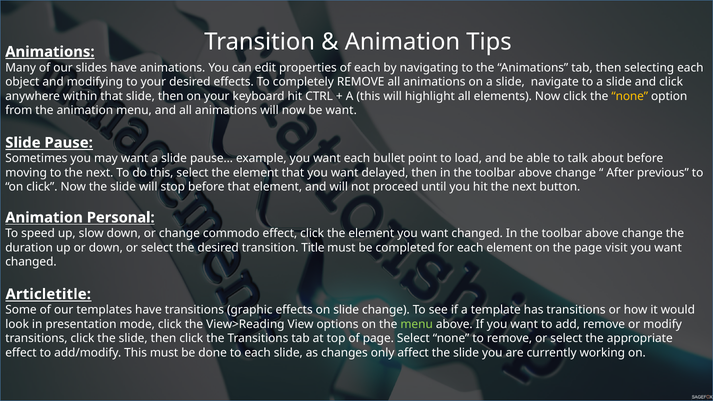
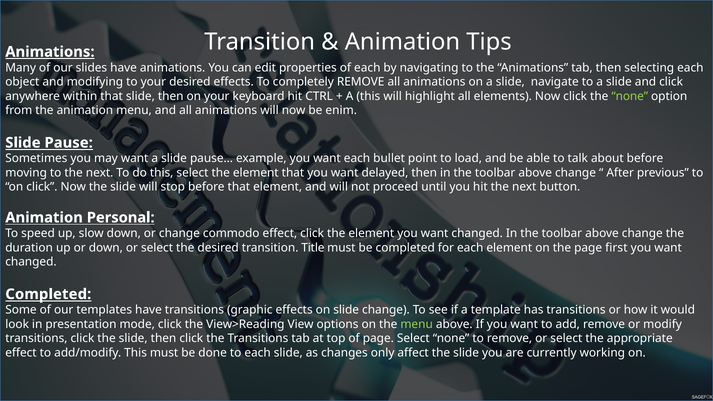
none colour: yellow -> light green (630, 96)
be want: want -> enim (341, 110)
visit: visit -> first (616, 248)
Articletitle: Articletitle -> Completed (48, 294)
